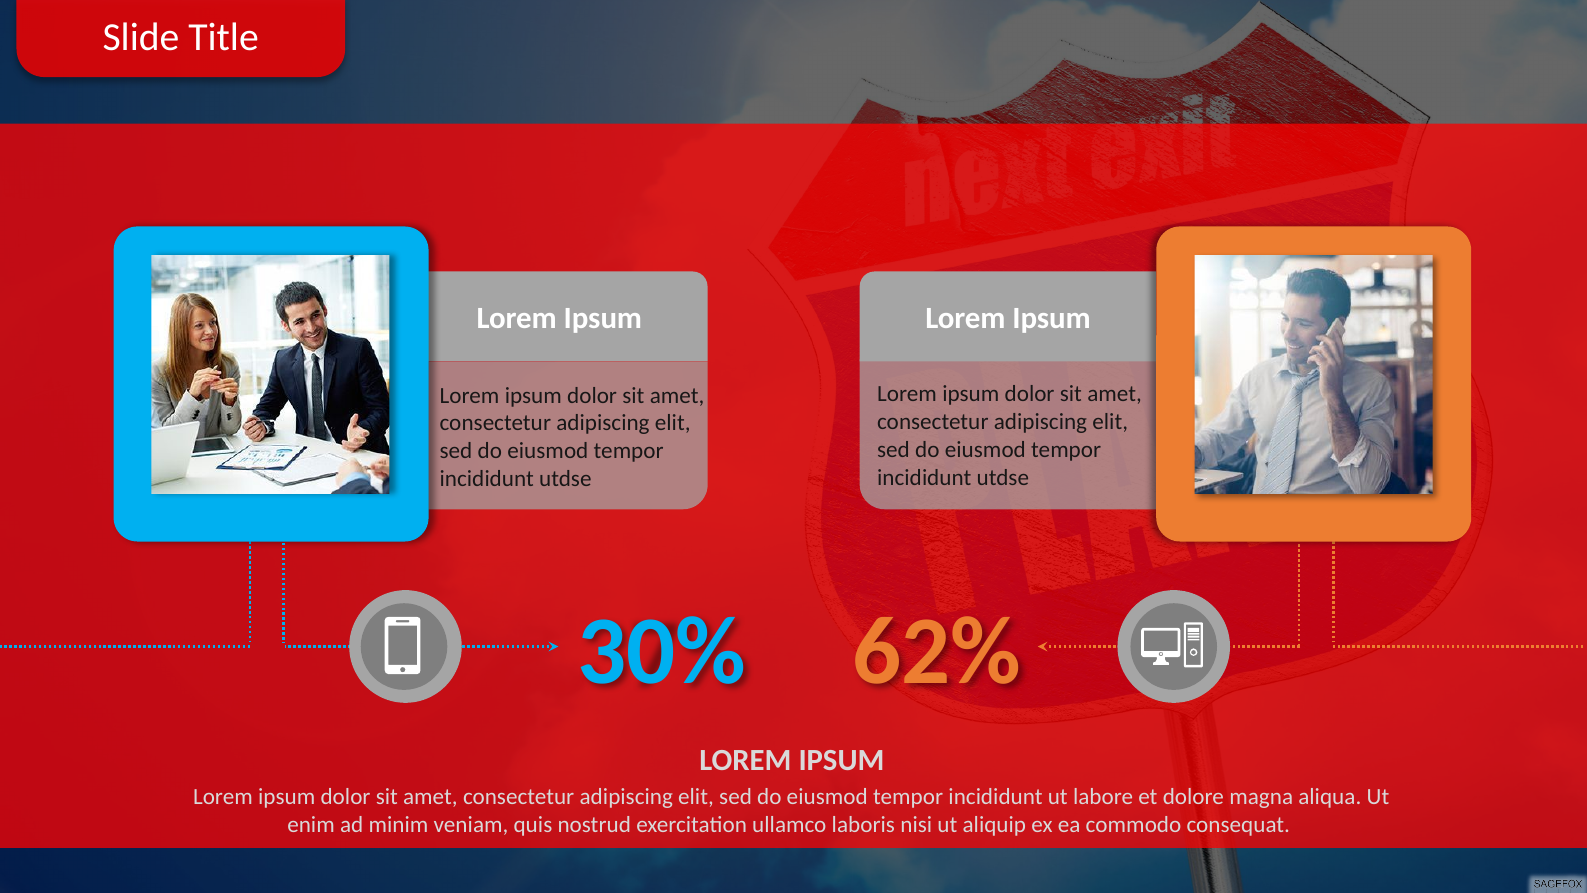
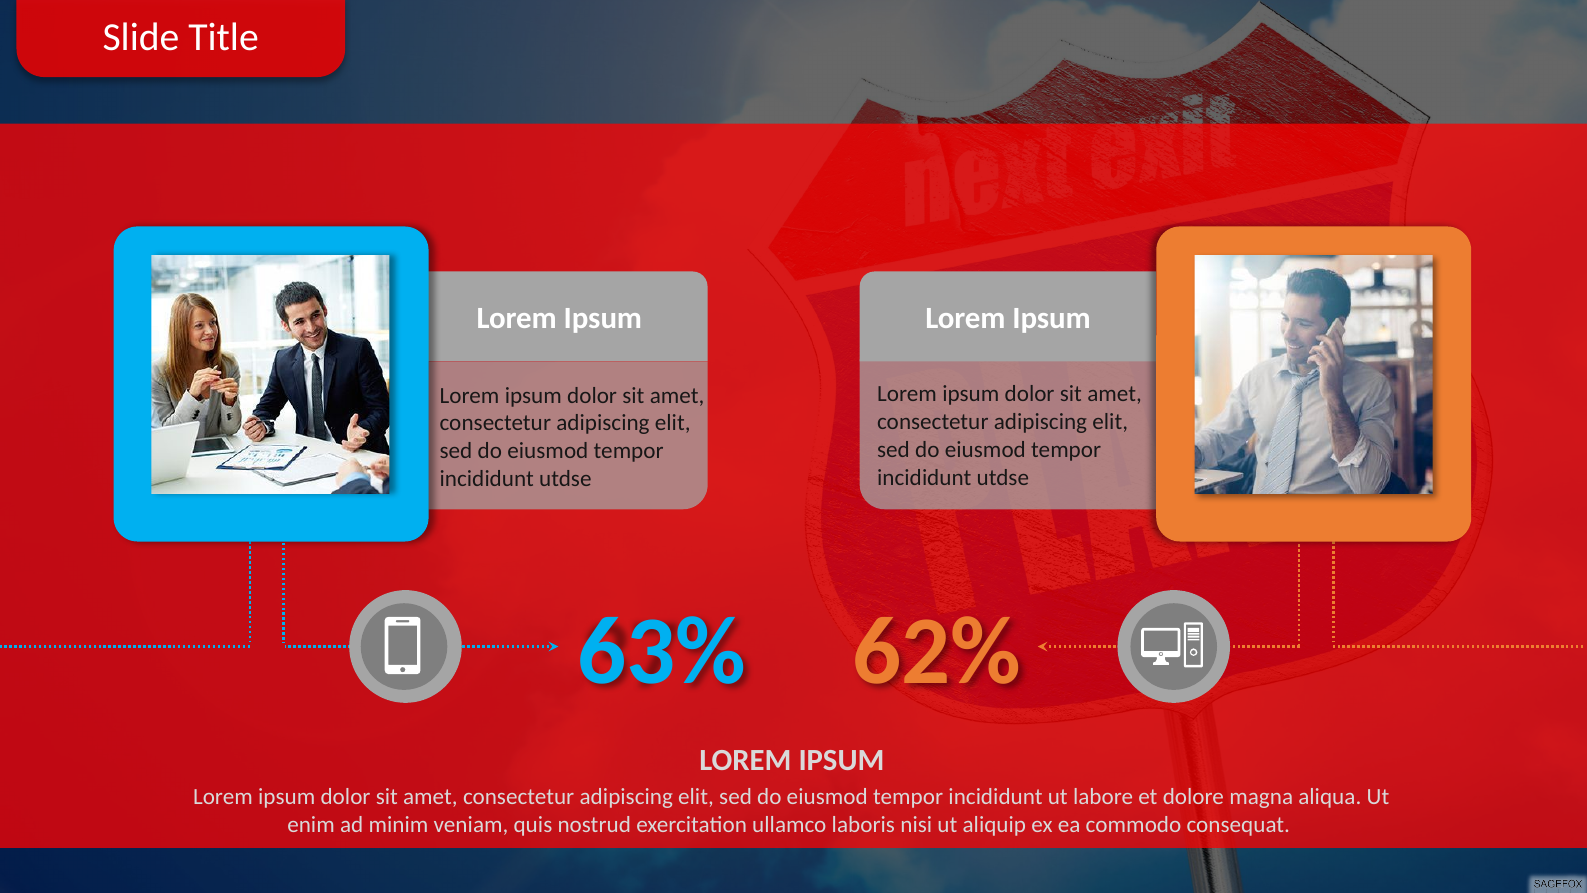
30%: 30% -> 63% (662, 651)
